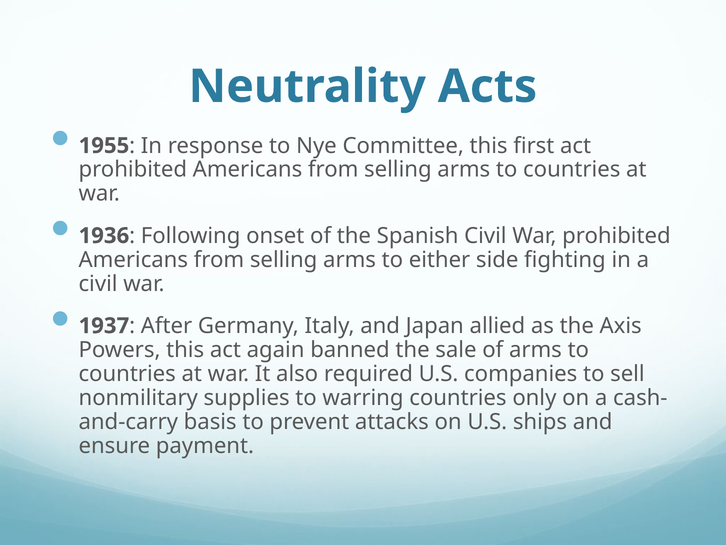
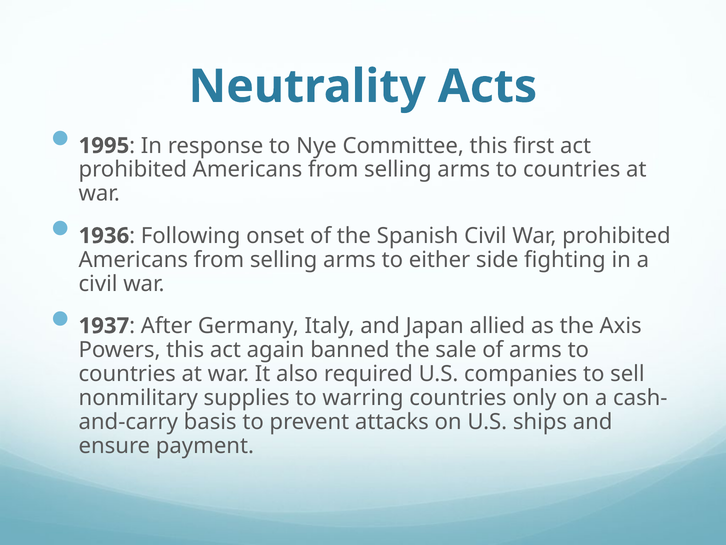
1955: 1955 -> 1995 (104, 146)
